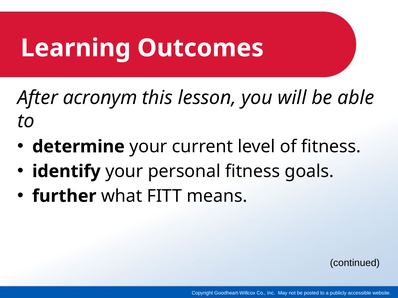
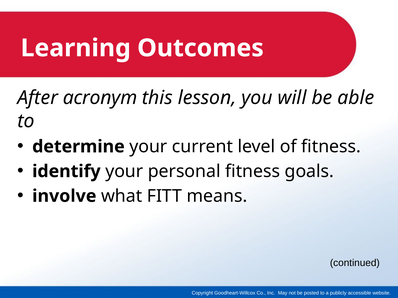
further: further -> involve (64, 196)
